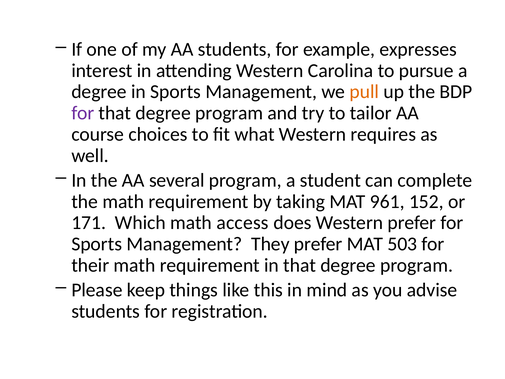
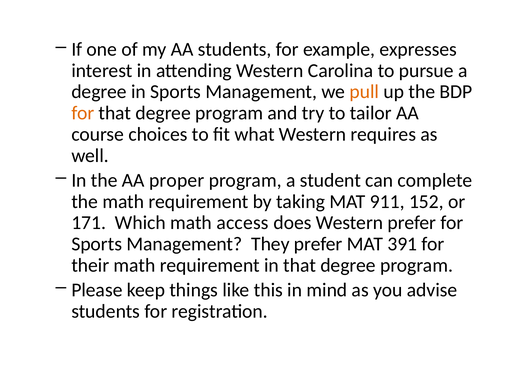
for colour: purple -> orange (83, 113)
several: several -> proper (177, 180)
961: 961 -> 911 (387, 201)
503: 503 -> 391 (402, 244)
